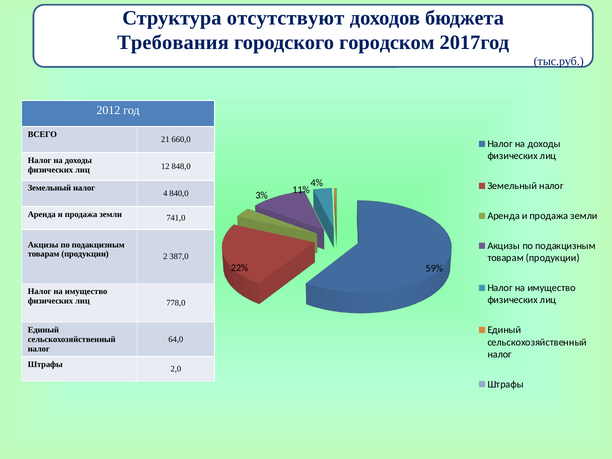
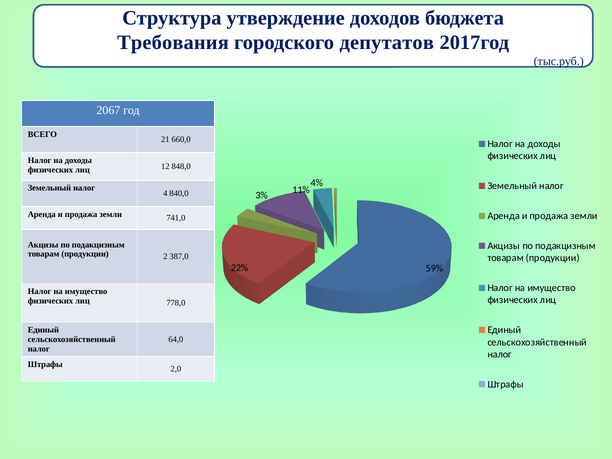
отсутствуют: отсутствуют -> утверждение (286, 18)
городском: городском -> депутатов (387, 42)
2012: 2012 -> 2067 (108, 110)
